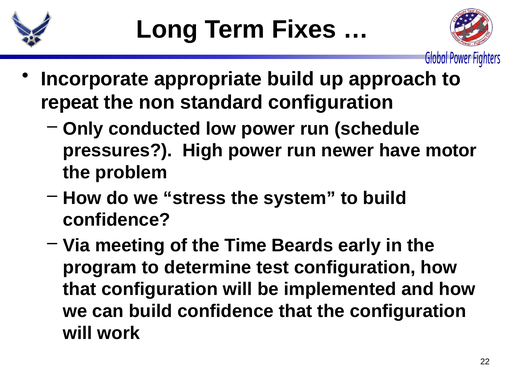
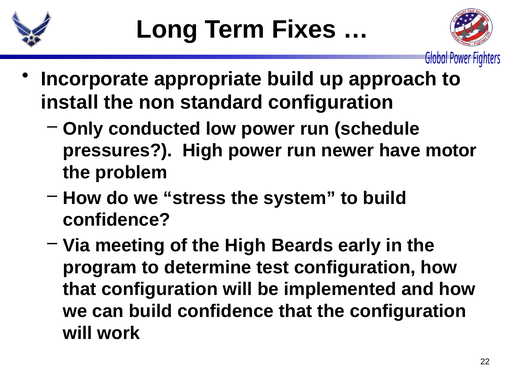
repeat: repeat -> install (70, 102)
the Time: Time -> High (245, 245)
